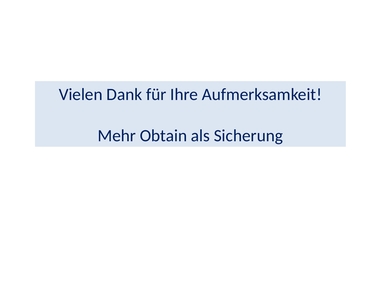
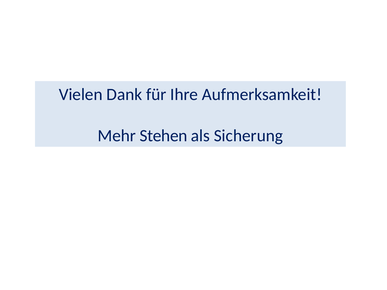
Obtain: Obtain -> Stehen (164, 136)
